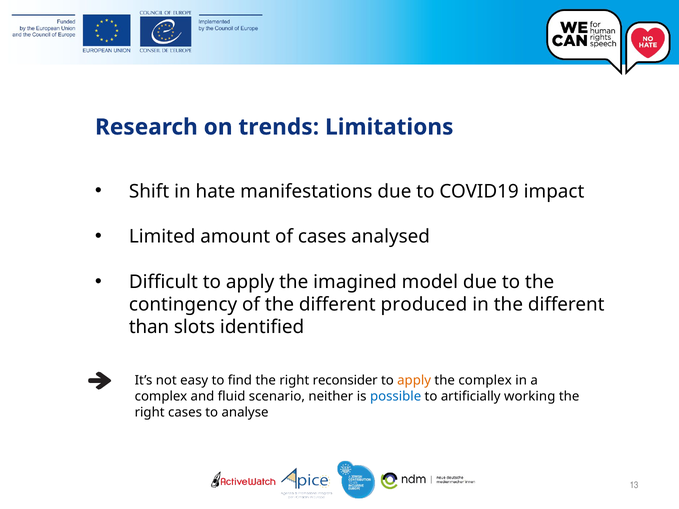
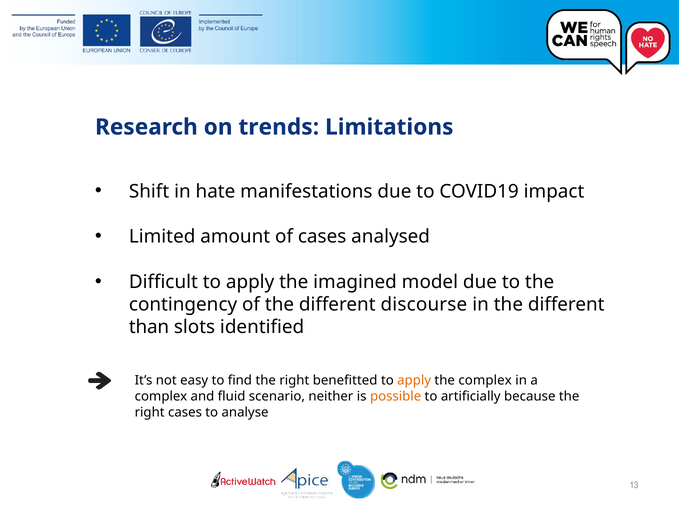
produced: produced -> discourse (424, 305)
reconsider: reconsider -> benefitted (345, 381)
possible colour: blue -> orange (396, 397)
working: working -> because (530, 397)
